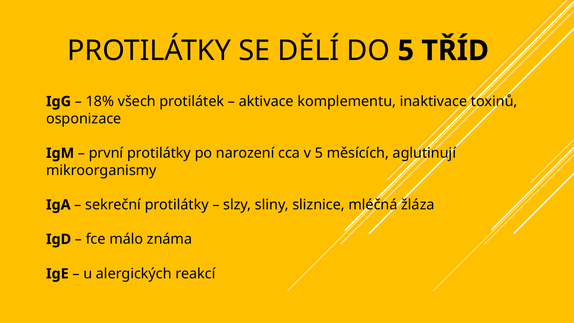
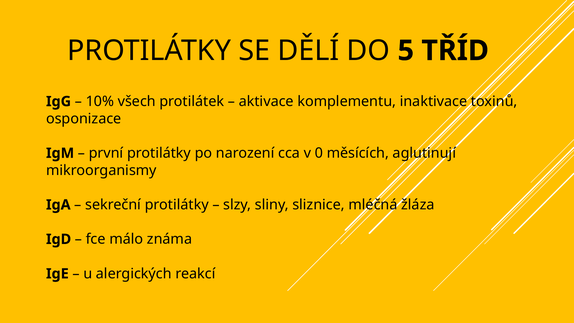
18%: 18% -> 10% (100, 101)
v 5: 5 -> 0 (319, 153)
